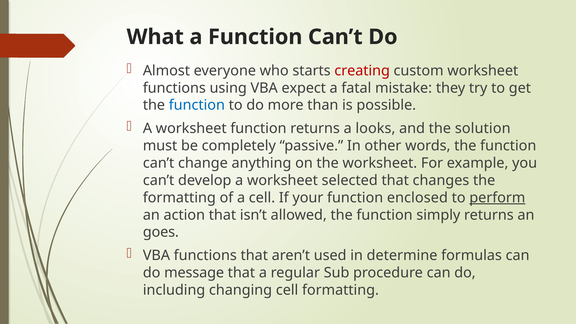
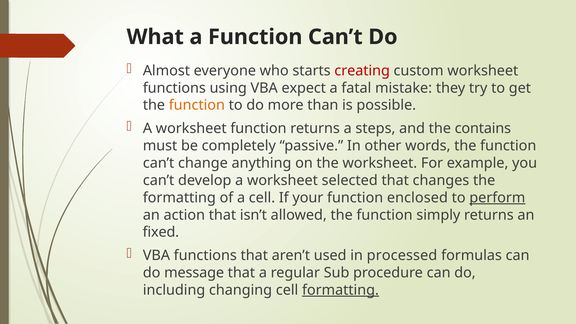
function colour: blue -> orange (197, 105)
looks: looks -> steps (375, 129)
solution: solution -> contains (483, 129)
goes: goes -> fixed (161, 232)
determine: determine -> processed (402, 255)
formatting underline: none -> present (340, 290)
